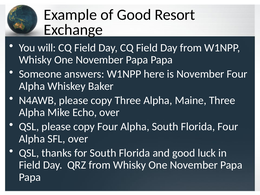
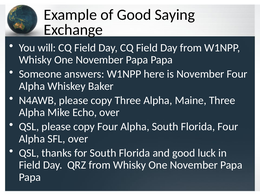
Resort: Resort -> Saying (175, 15)
